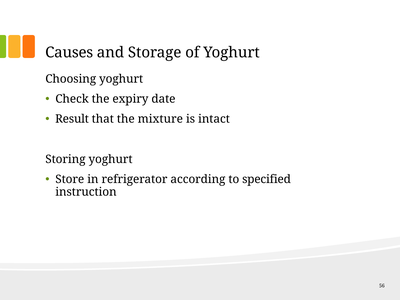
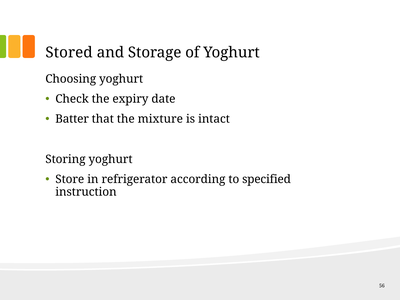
Causes: Causes -> Stored (69, 53)
Result: Result -> Batter (72, 119)
